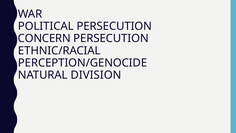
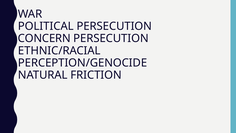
DIVISION: DIVISION -> FRICTION (96, 75)
